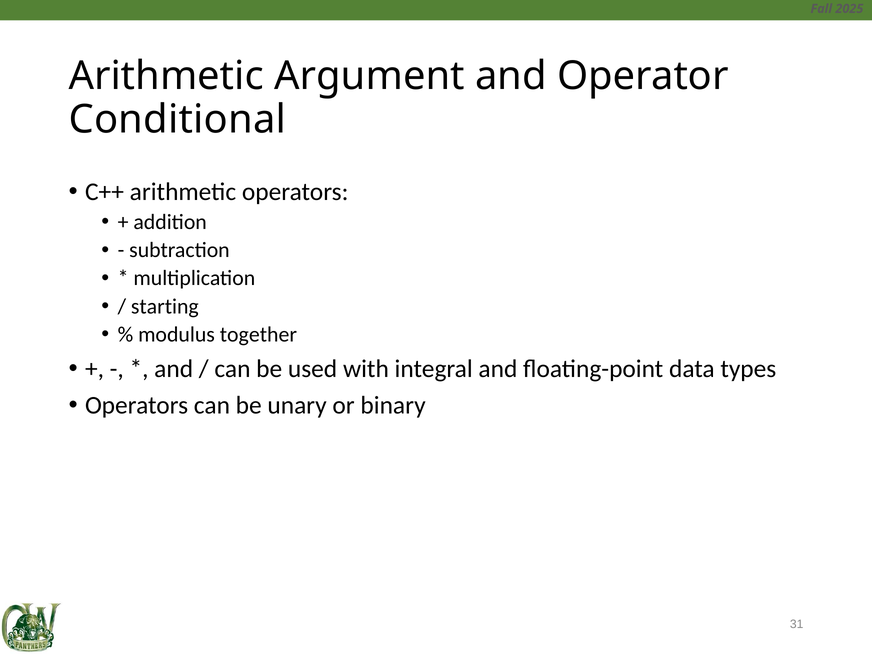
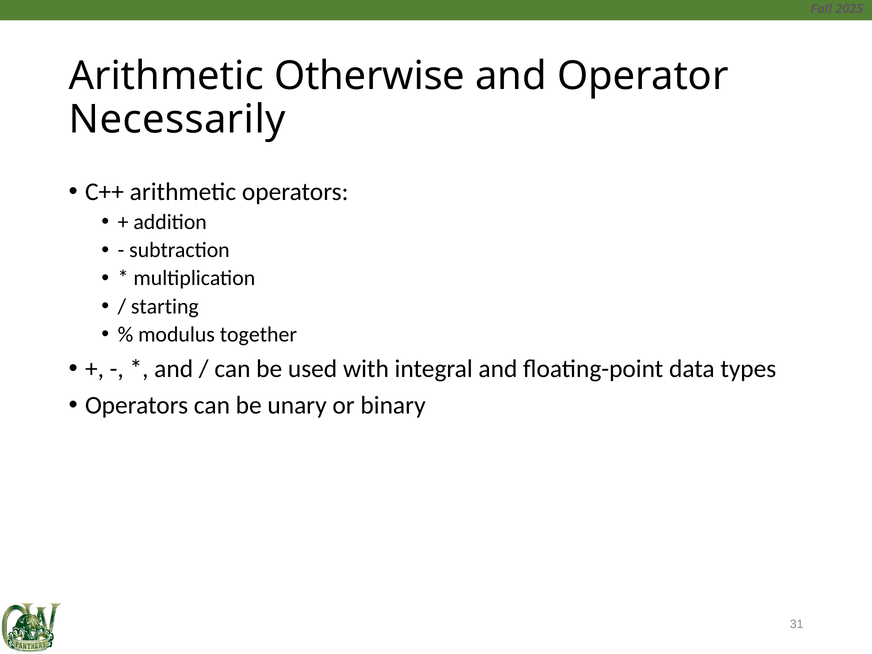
Argument: Argument -> Otherwise (370, 76)
Conditional: Conditional -> Necessarily (177, 119)
